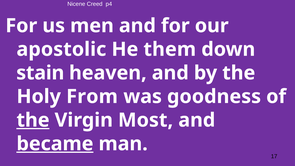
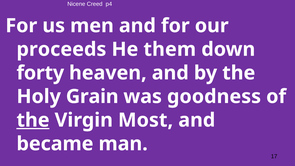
apostolic: apostolic -> proceeds (61, 49)
stain: stain -> forty (40, 73)
From: From -> Grain (92, 97)
became underline: present -> none (55, 144)
